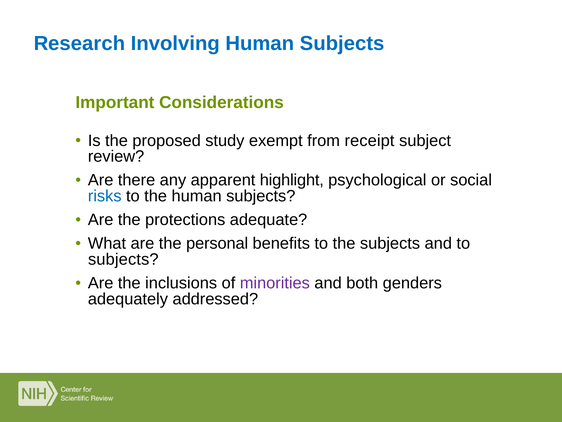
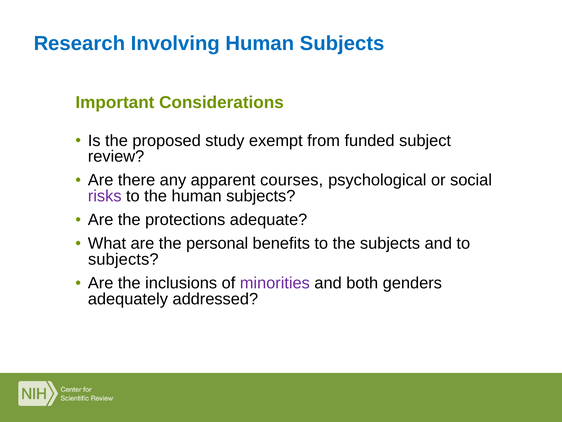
receipt: receipt -> funded (370, 140)
highlight: highlight -> courses (292, 180)
risks colour: blue -> purple (105, 196)
